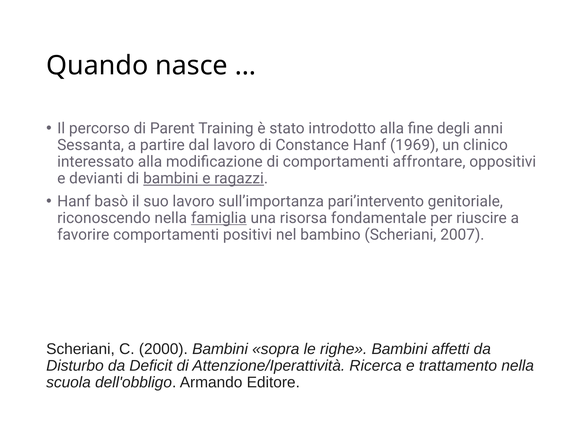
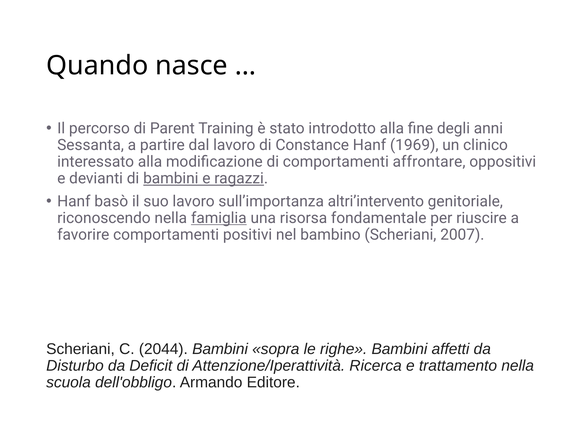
pari’intervento: pari’intervento -> altri’intervento (376, 201)
2000: 2000 -> 2044 (163, 349)
